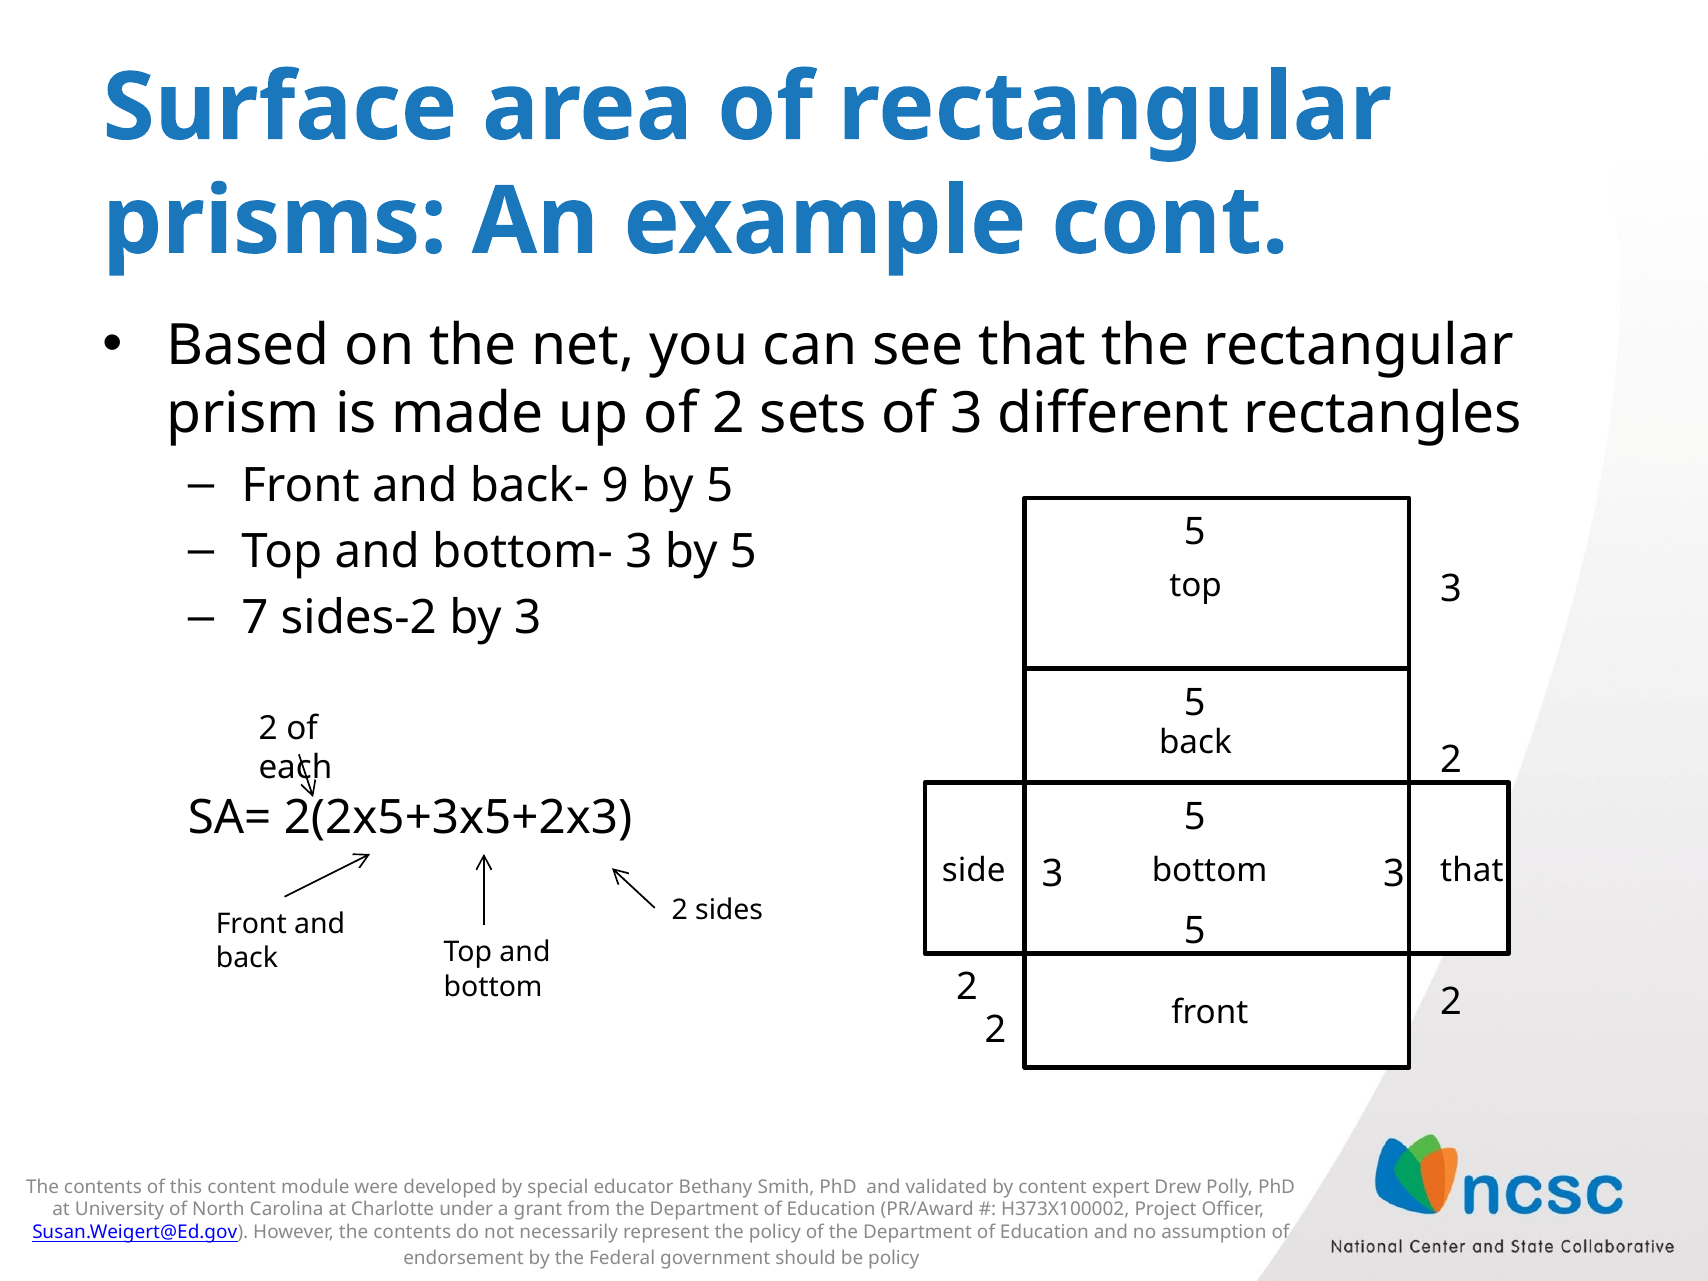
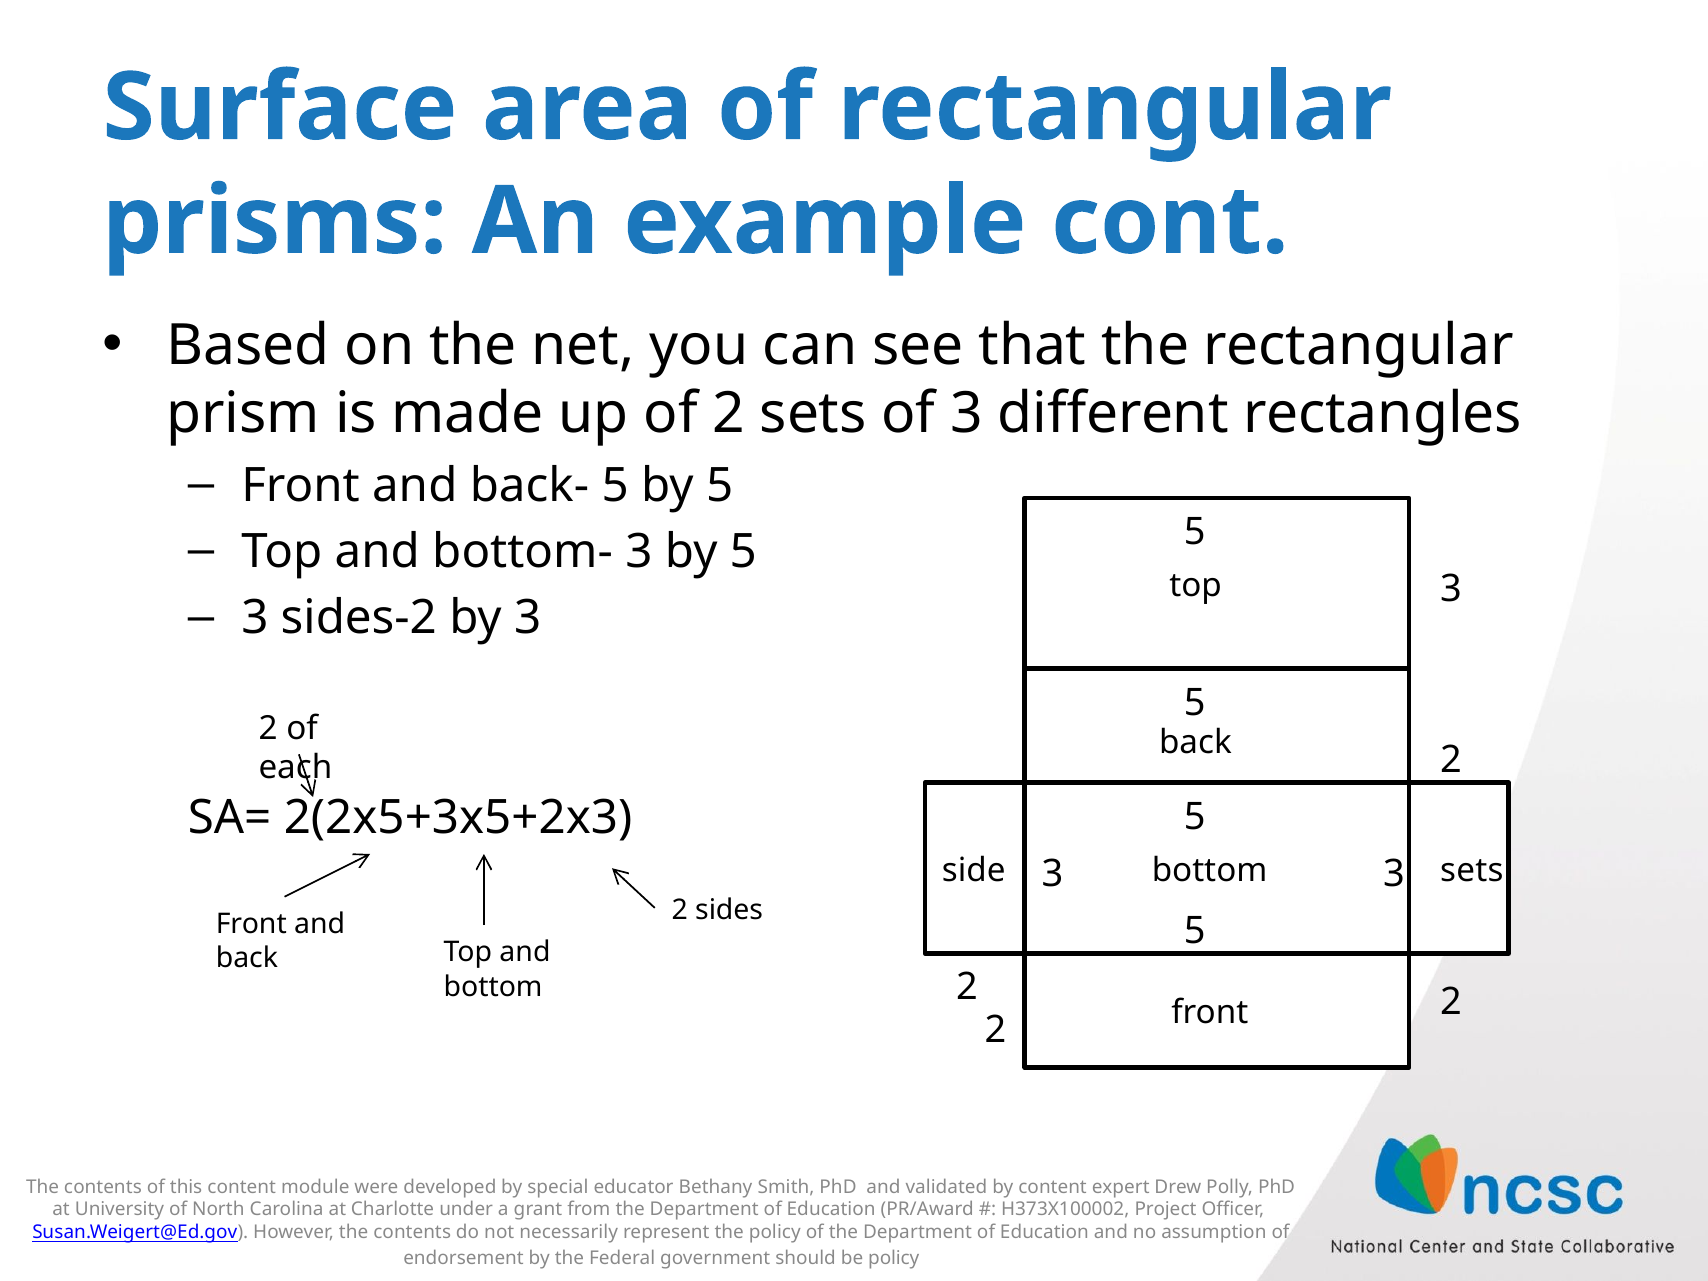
back- 9: 9 -> 5 (615, 485)
7: 7 -> 3 (255, 618)
that: that -> sets (1472, 870)
